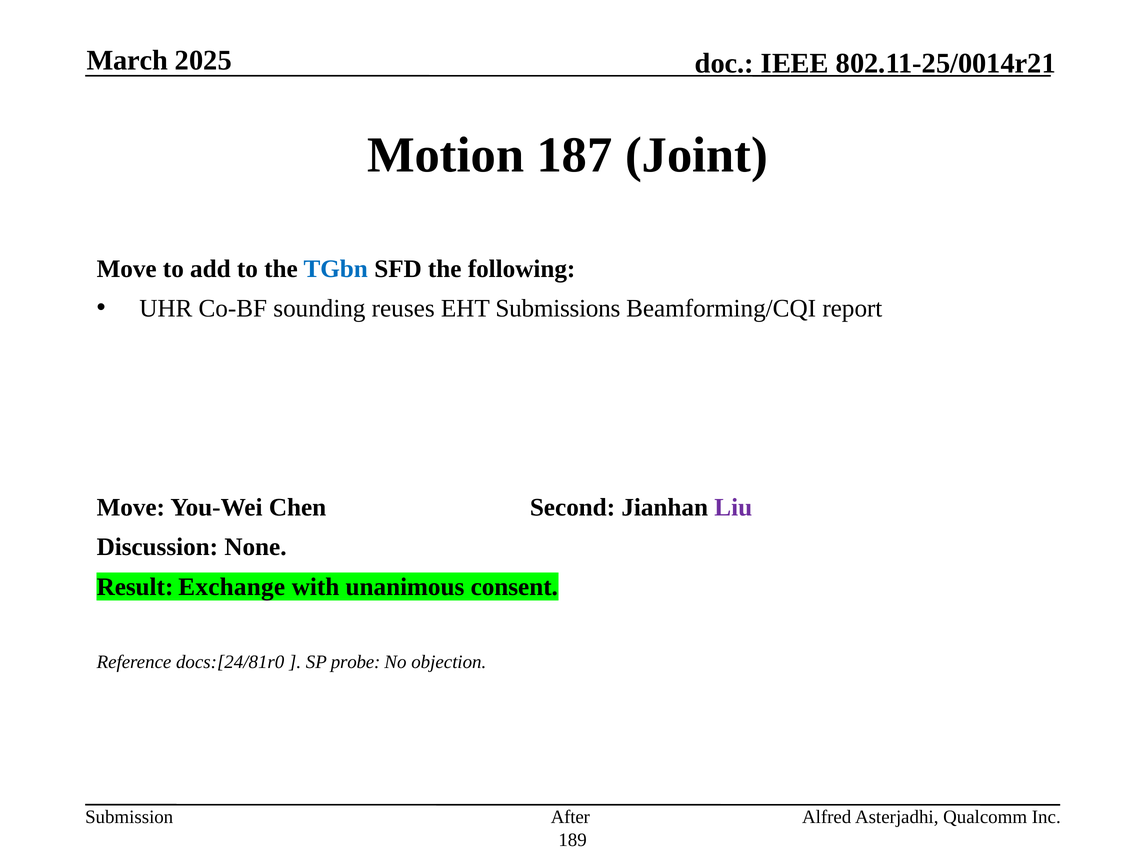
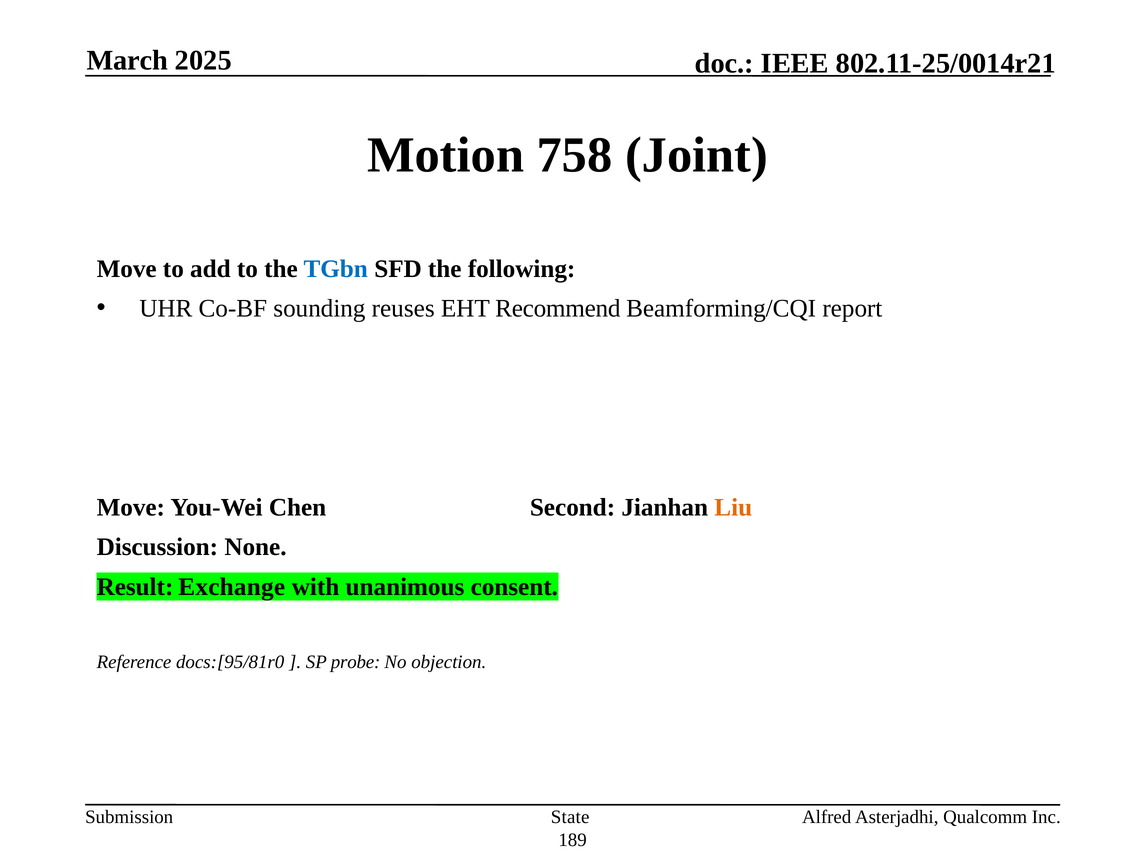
187: 187 -> 758 (575, 155)
Submissions: Submissions -> Recommend (558, 309)
Liu colour: purple -> orange (733, 507)
docs:[24/81r0: docs:[24/81r0 -> docs:[95/81r0 (230, 662)
After: After -> State (570, 817)
